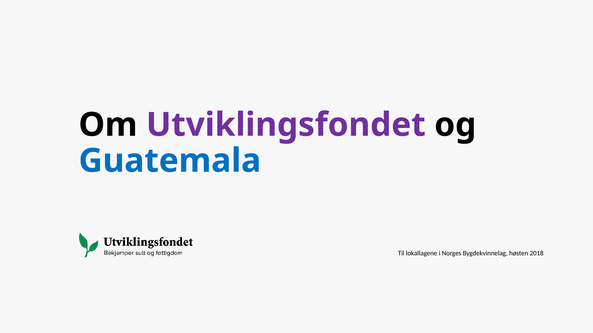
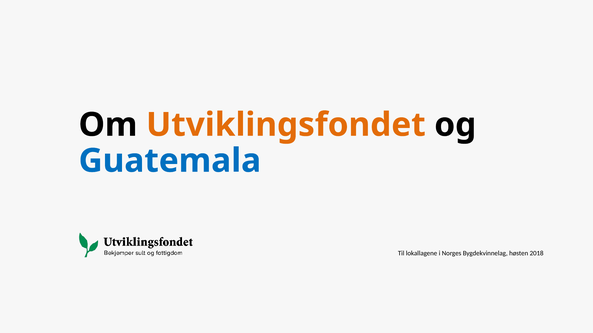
Utviklingsfondet colour: purple -> orange (286, 125)
